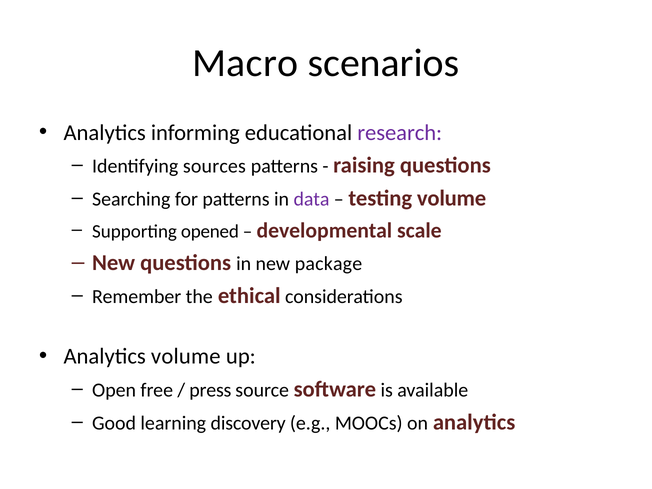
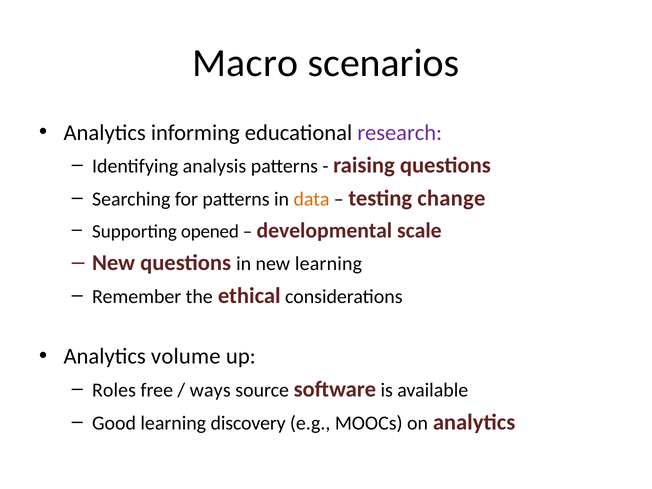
sources: sources -> analysis (214, 166)
data colour: purple -> orange (312, 199)
testing volume: volume -> change (451, 198)
new package: package -> learning (328, 264)
Open: Open -> Roles (114, 390)
press: press -> ways (210, 390)
